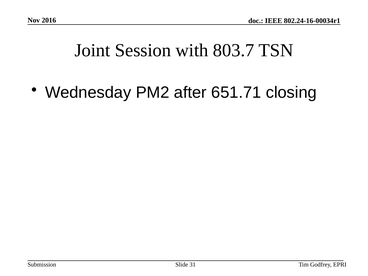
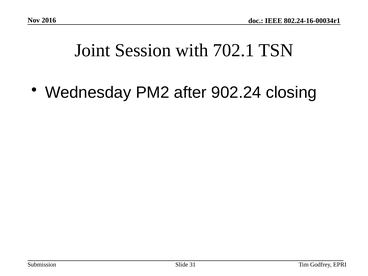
803.7: 803.7 -> 702.1 (234, 50)
651.71: 651.71 -> 902.24 (236, 93)
